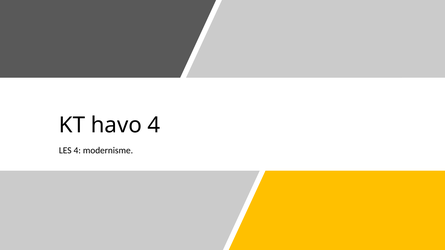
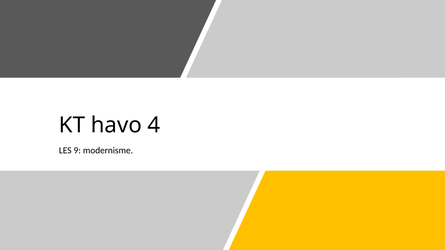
LES 4: 4 -> 9 (77, 151)
